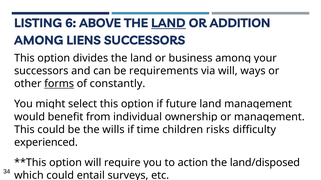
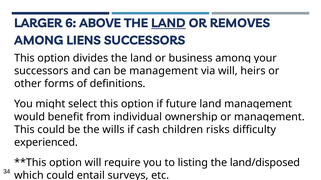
LISTING: LISTING -> LARGER (38, 23)
ADDITION: ADDITION -> REMOVES (240, 23)
requirements: requirements -> management (164, 71)
ways: ways -> heirs (253, 71)
forms underline: present -> none (59, 84)
constantly: constantly -> definitions (118, 84)
time: time -> cash (148, 130)
action: action -> listing (193, 163)
